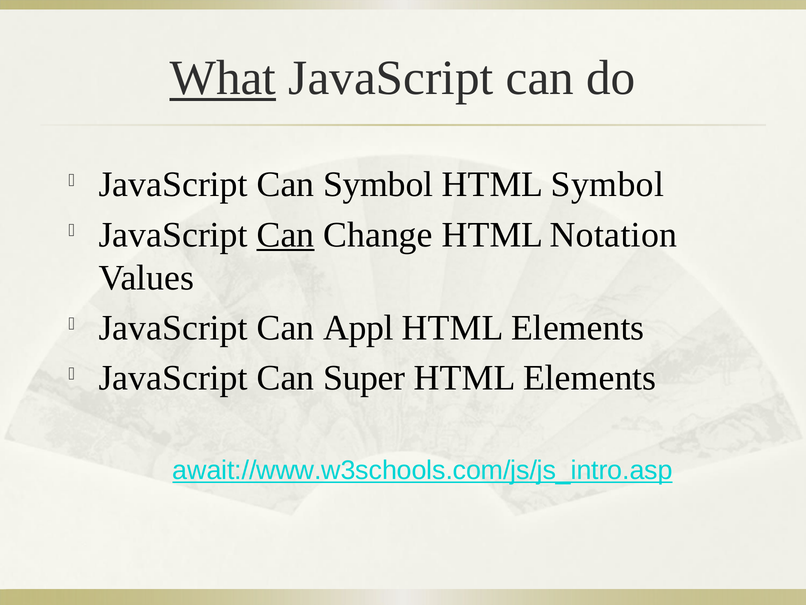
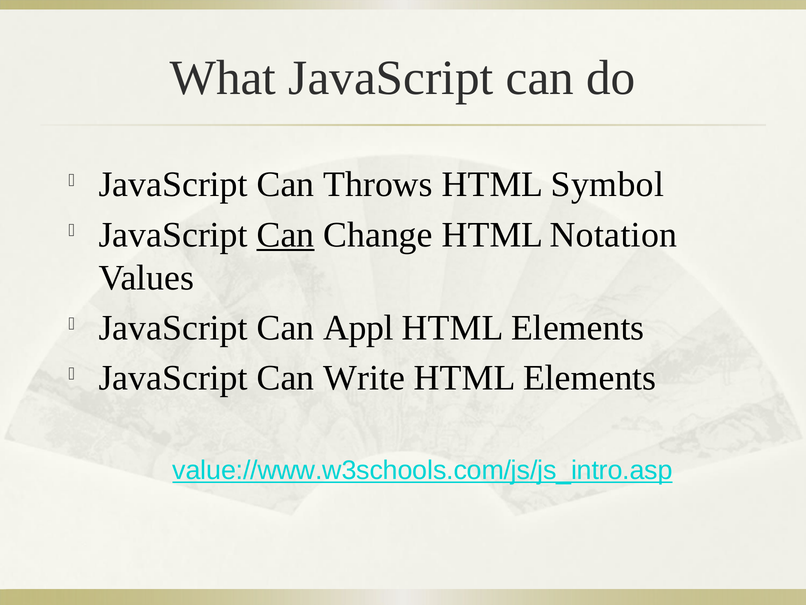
What underline: present -> none (223, 78)
Can Symbol: Symbol -> Throws (378, 184)
Super: Super -> Write (364, 378)
await://www.w3schools.com/js/js_intro.asp: await://www.w3schools.com/js/js_intro.asp -> value://www.w3schools.com/js/js_intro.asp (423, 470)
